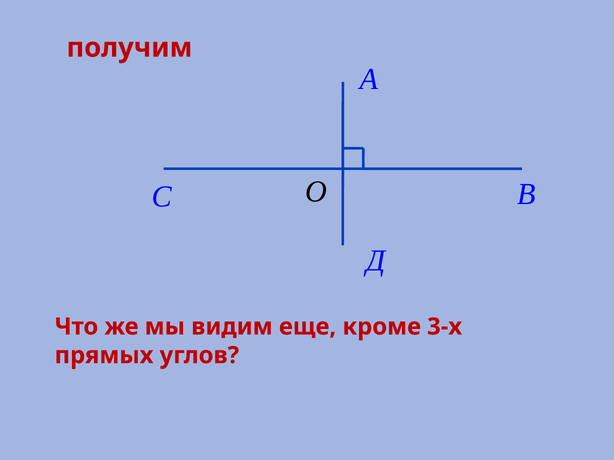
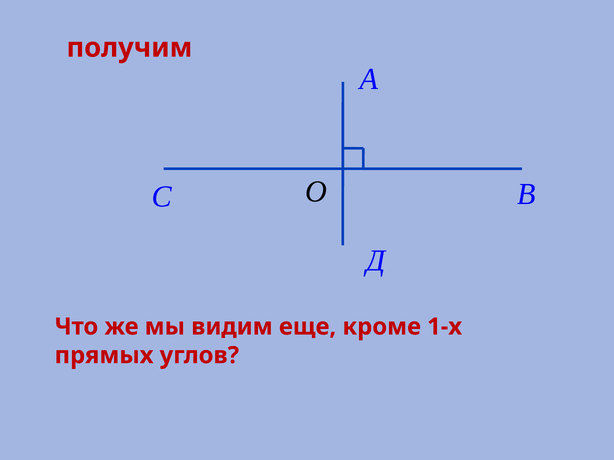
3-х: 3-х -> 1-х (445, 327)
